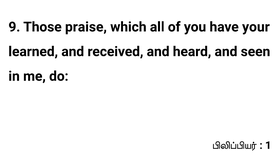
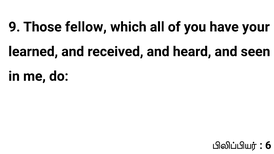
praise: praise -> fellow (86, 27)
1: 1 -> 6 (268, 146)
